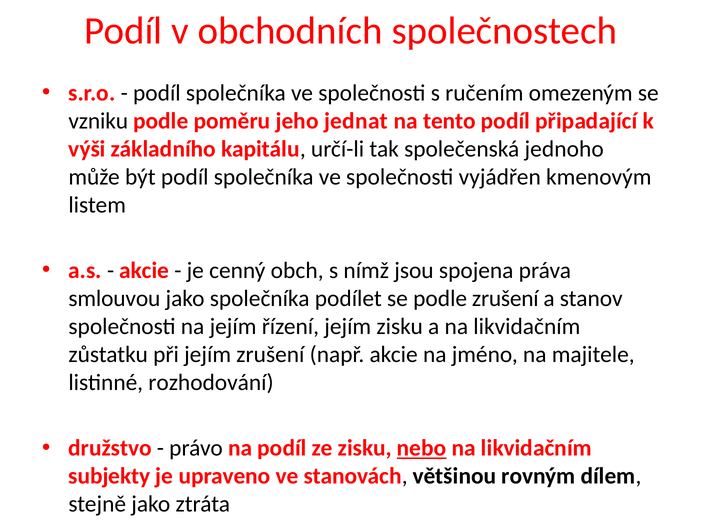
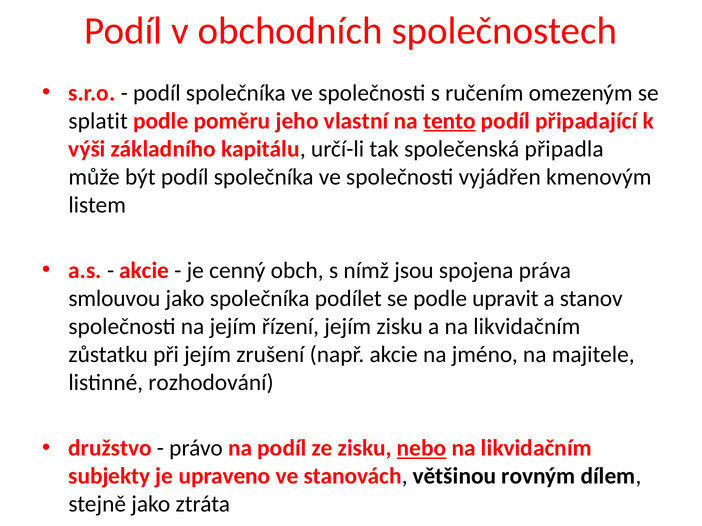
vzniku: vzniku -> splatit (98, 121)
jednat: jednat -> vlastní (356, 121)
tento underline: none -> present (449, 121)
jednoho: jednoho -> připadla (564, 149)
podle zrušení: zrušení -> upravit (505, 299)
